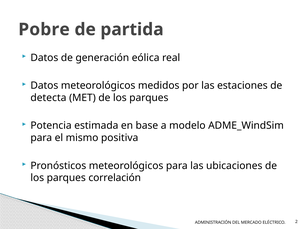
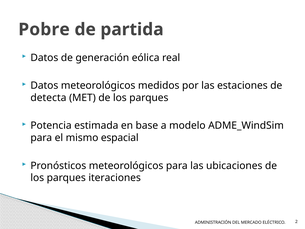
positiva: positiva -> espacial (120, 138)
correlación: correlación -> iteraciones (115, 178)
